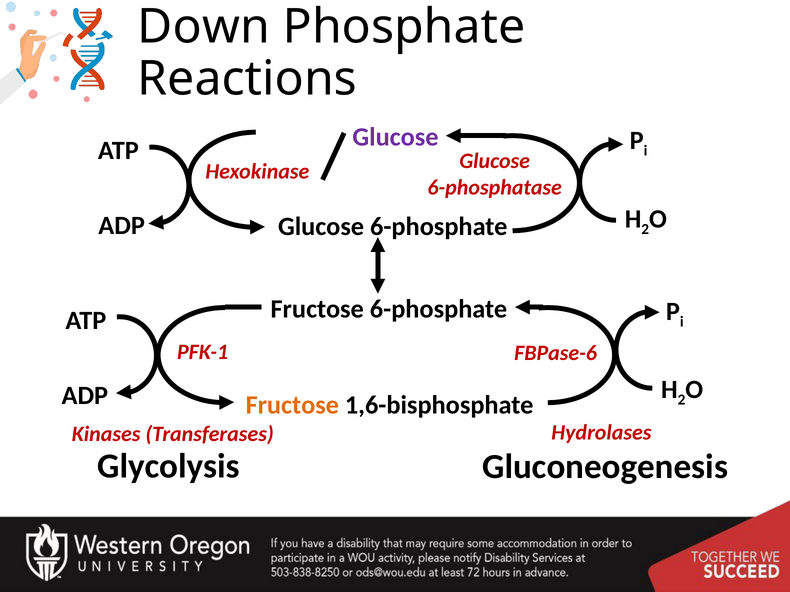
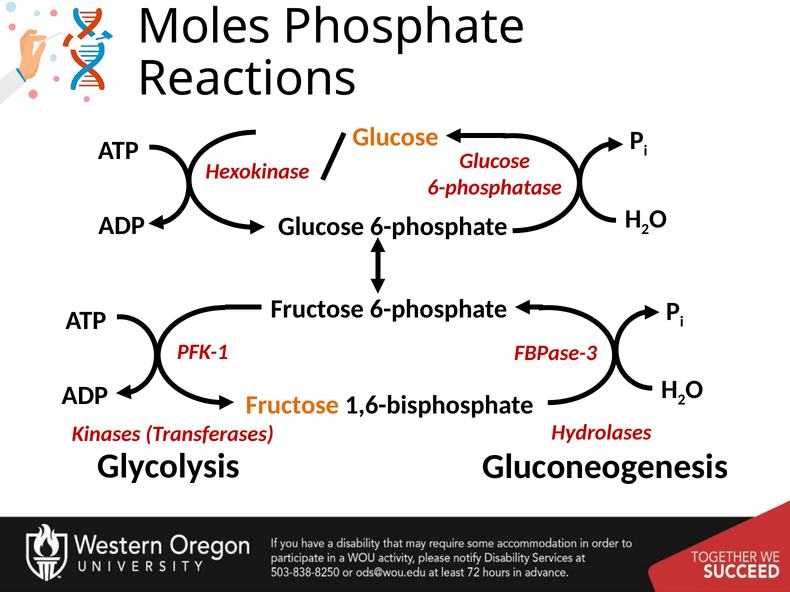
Down: Down -> Moles (204, 27)
Glucose colour: purple -> orange (395, 137)
FBPase-6: FBPase-6 -> FBPase-3 (556, 354)
